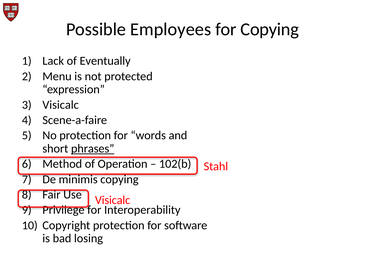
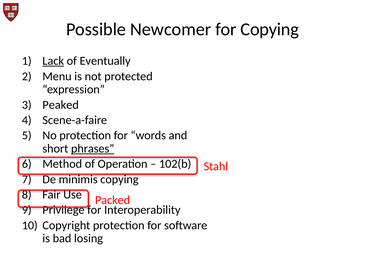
Employees: Employees -> Newcomer (171, 29)
Lack underline: none -> present (53, 61)
Visicalc: Visicalc -> Peaked (61, 105)
Visicalc: Visicalc -> Packed (113, 200)
